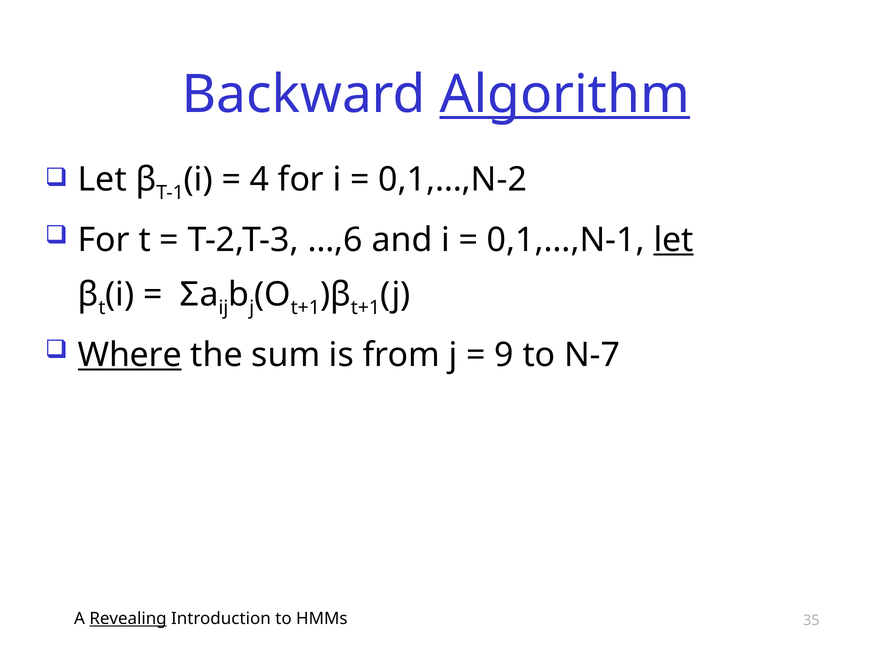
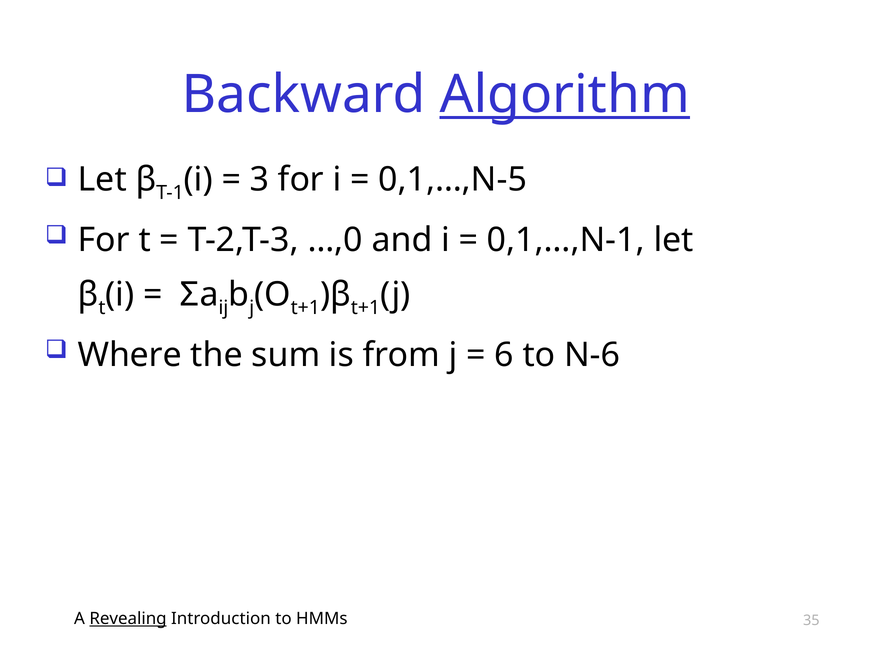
4: 4 -> 3 (259, 180)
0,1,…,N-2: 0,1,…,N-2 -> 0,1,…,N-5 (453, 180)
…,6: …,6 -> …,0 (335, 240)
let underline: present -> none (674, 240)
Where underline: present -> none (130, 355)
9: 9 -> 6 (504, 355)
N-7: N-7 -> N-6 (592, 355)
